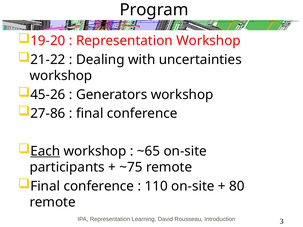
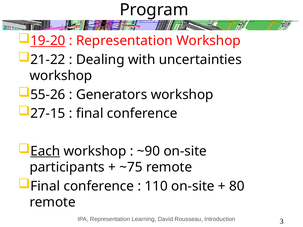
19-20 underline: none -> present (48, 41)
45-26: 45-26 -> 55-26 (48, 95)
27-86: 27-86 -> 27-15 (48, 114)
~65: ~65 -> ~90 (149, 151)
